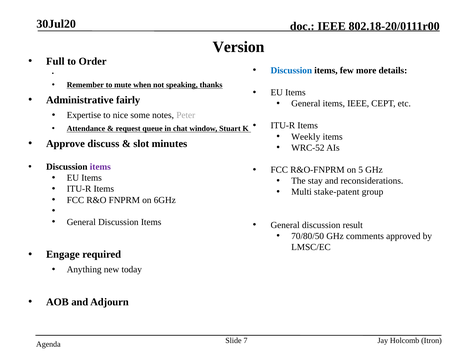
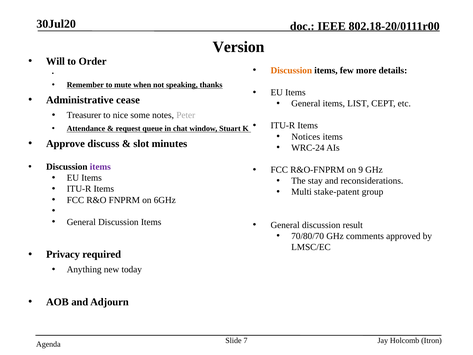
Full: Full -> Will (55, 61)
Discussion colour: blue -> orange (291, 70)
fairly: fairly -> cease (128, 100)
items IEEE: IEEE -> LIST (358, 103)
Expertise: Expertise -> Treasurer (84, 115)
Weekly: Weekly -> Notices (306, 137)
WRC-52: WRC-52 -> WRC-24 (308, 148)
5: 5 -> 9 (361, 170)
70/80/50: 70/80/50 -> 70/80/70 (308, 236)
Engage: Engage -> Privacy (63, 254)
